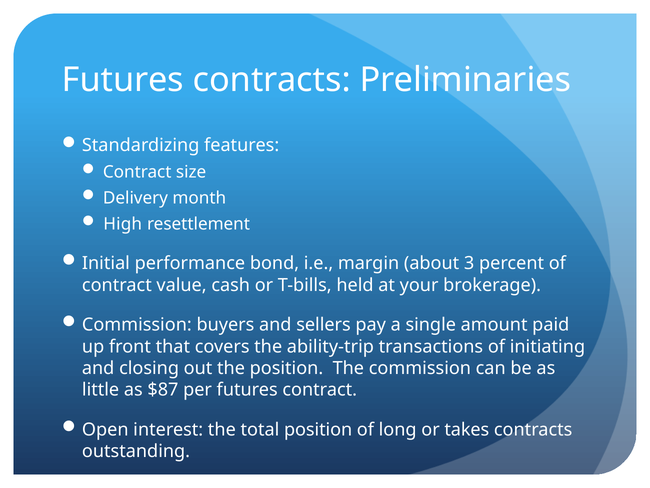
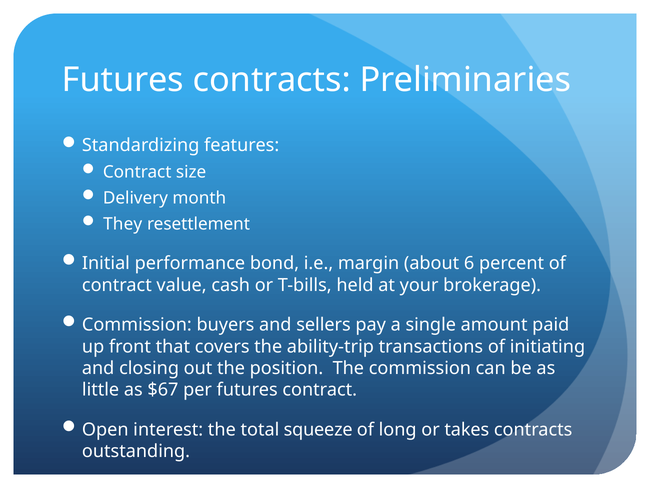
High: High -> They (123, 224)
3: 3 -> 6 (469, 263)
$87: $87 -> $67 (163, 390)
total position: position -> squeeze (318, 429)
